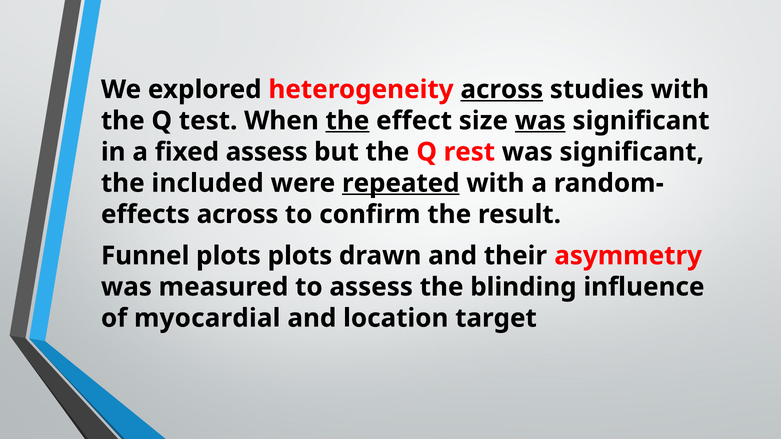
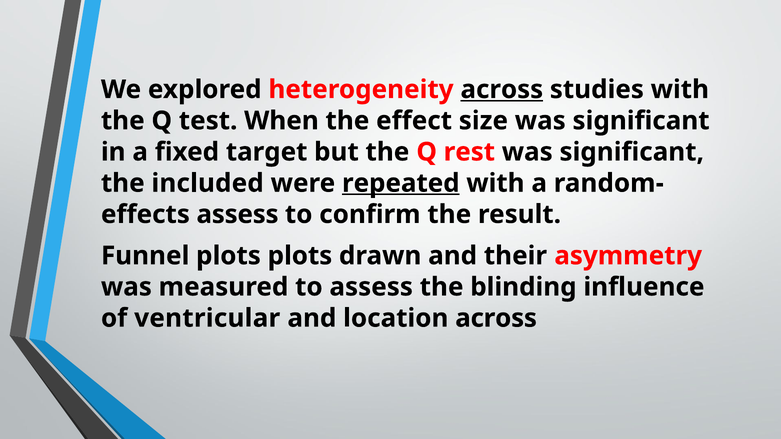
the underline: present -> none (347, 121)
was underline: present -> none (540, 121)
fixed assess: assess -> target (267, 152)
across: across -> assess (238, 215)
myocardial: myocardial -> ventricular (207, 318)
location target: target -> across (496, 318)
